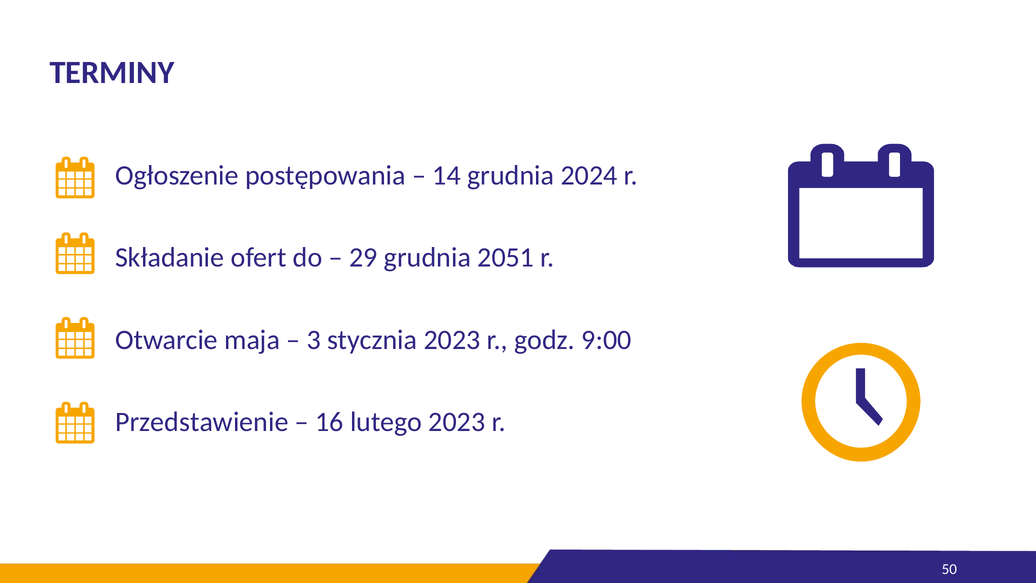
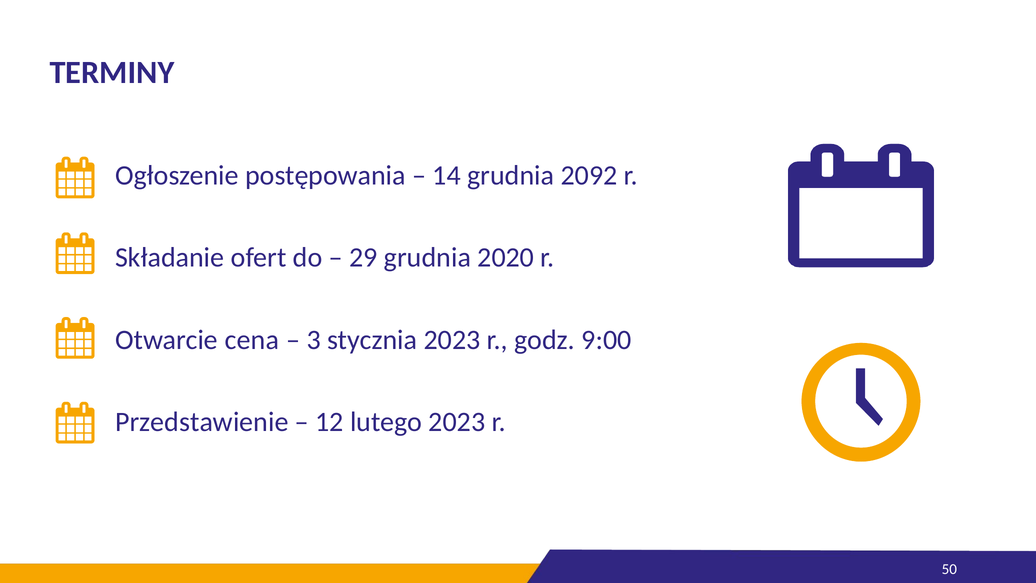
2024: 2024 -> 2092 (589, 175)
2051: 2051 -> 2020 (506, 258)
maja: maja -> cena (252, 340)
16: 16 -> 12 (329, 422)
